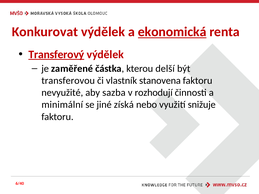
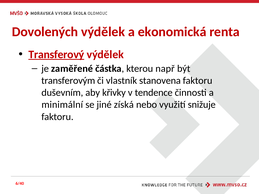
Konkurovat: Konkurovat -> Dovolených (45, 32)
ekonomická underline: present -> none (172, 32)
delší: delší -> např (165, 69)
transferovou: transferovou -> transferovým (68, 81)
nevyužité: nevyužité -> duševním (62, 93)
sazba: sazba -> křivky (114, 93)
rozhodují: rozhodují -> tendence (154, 93)
